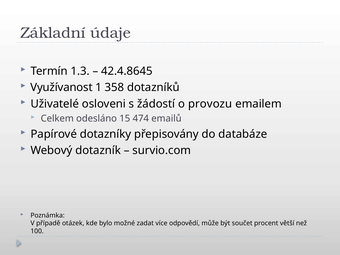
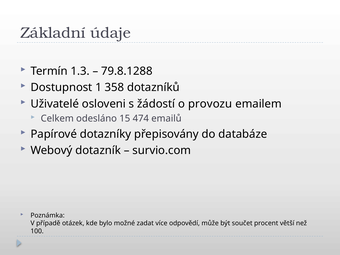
42.4.8645: 42.4.8645 -> 79.8.1288 (127, 71)
Využívanost: Využívanost -> Dostupnost (61, 87)
